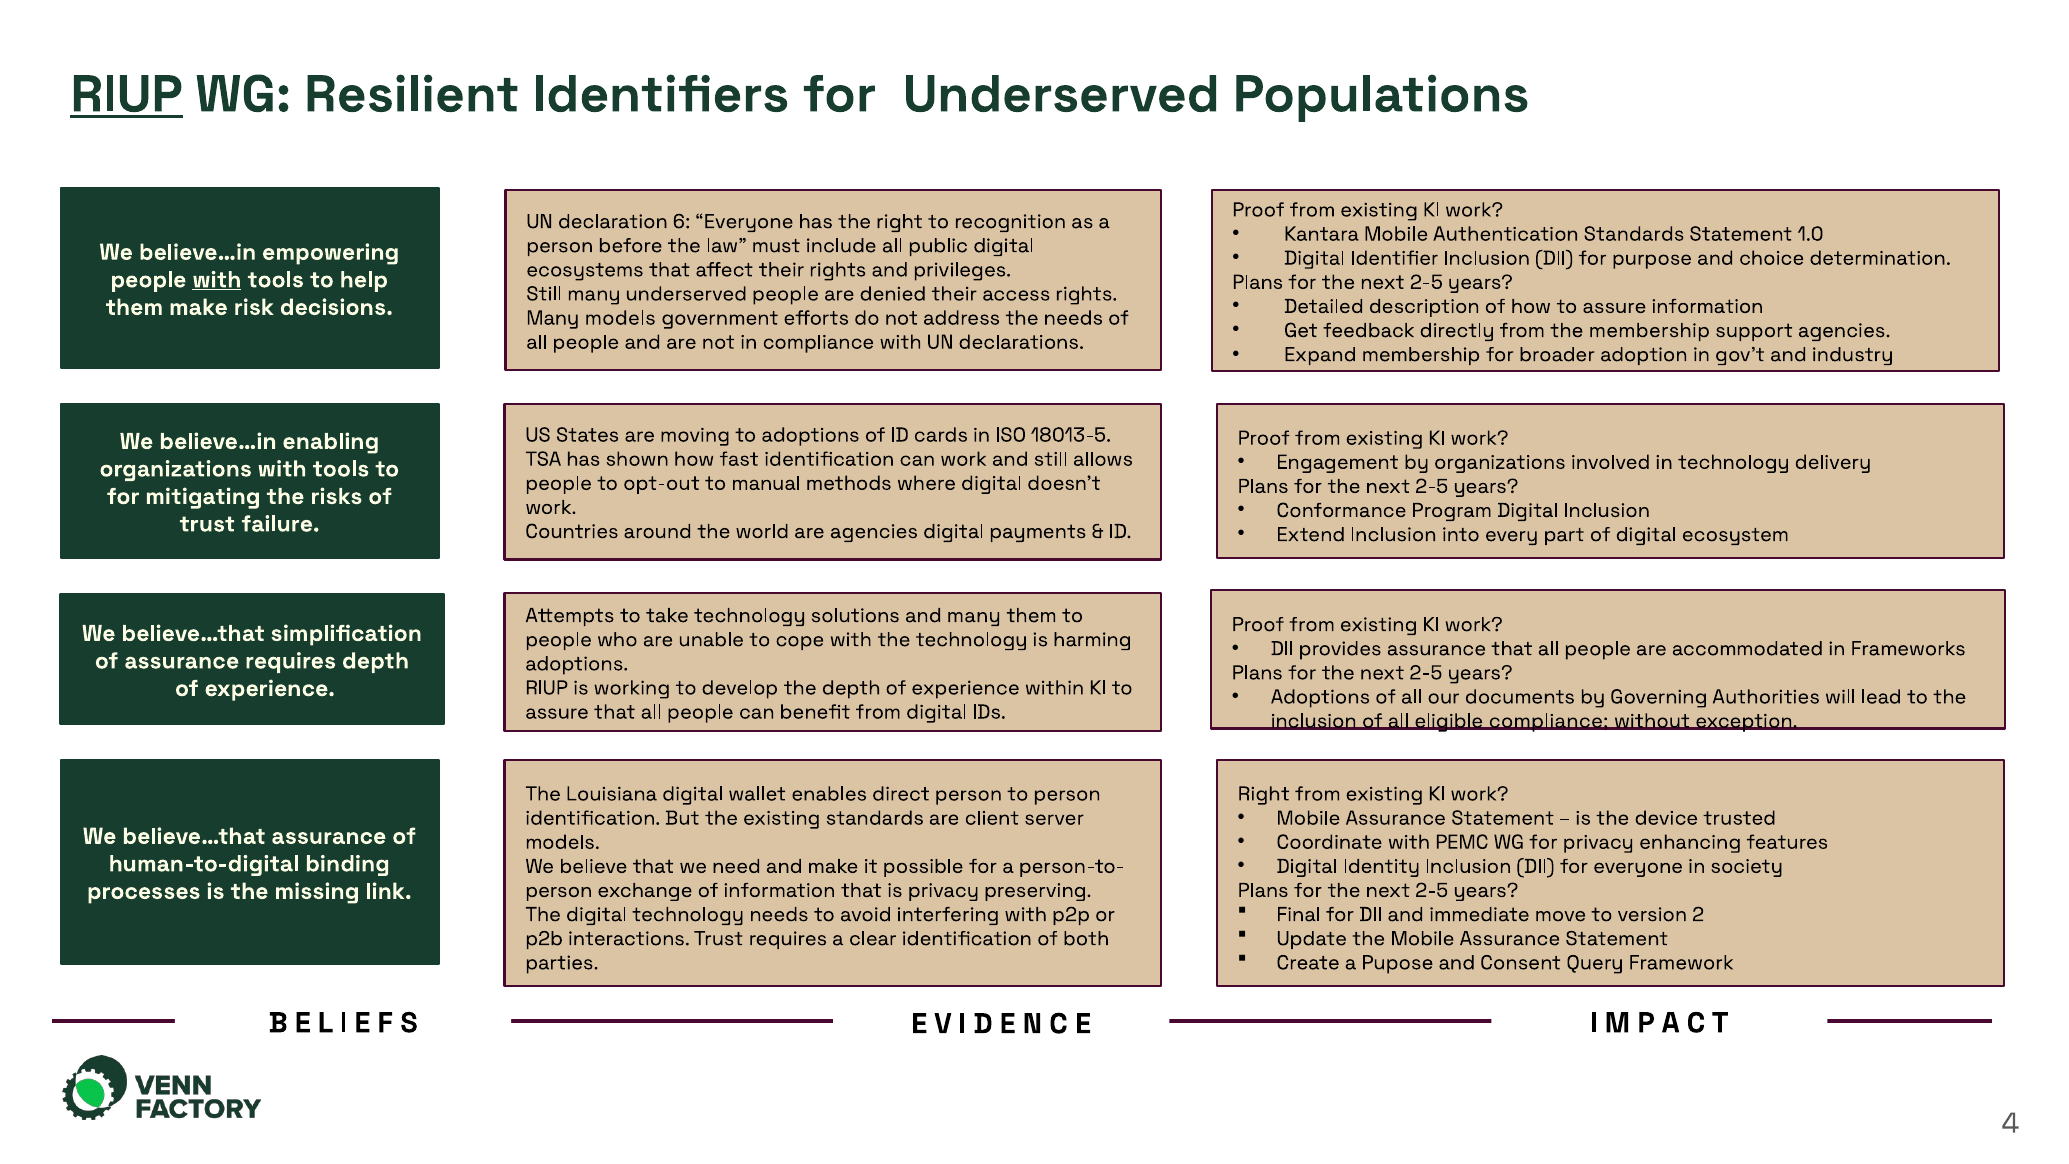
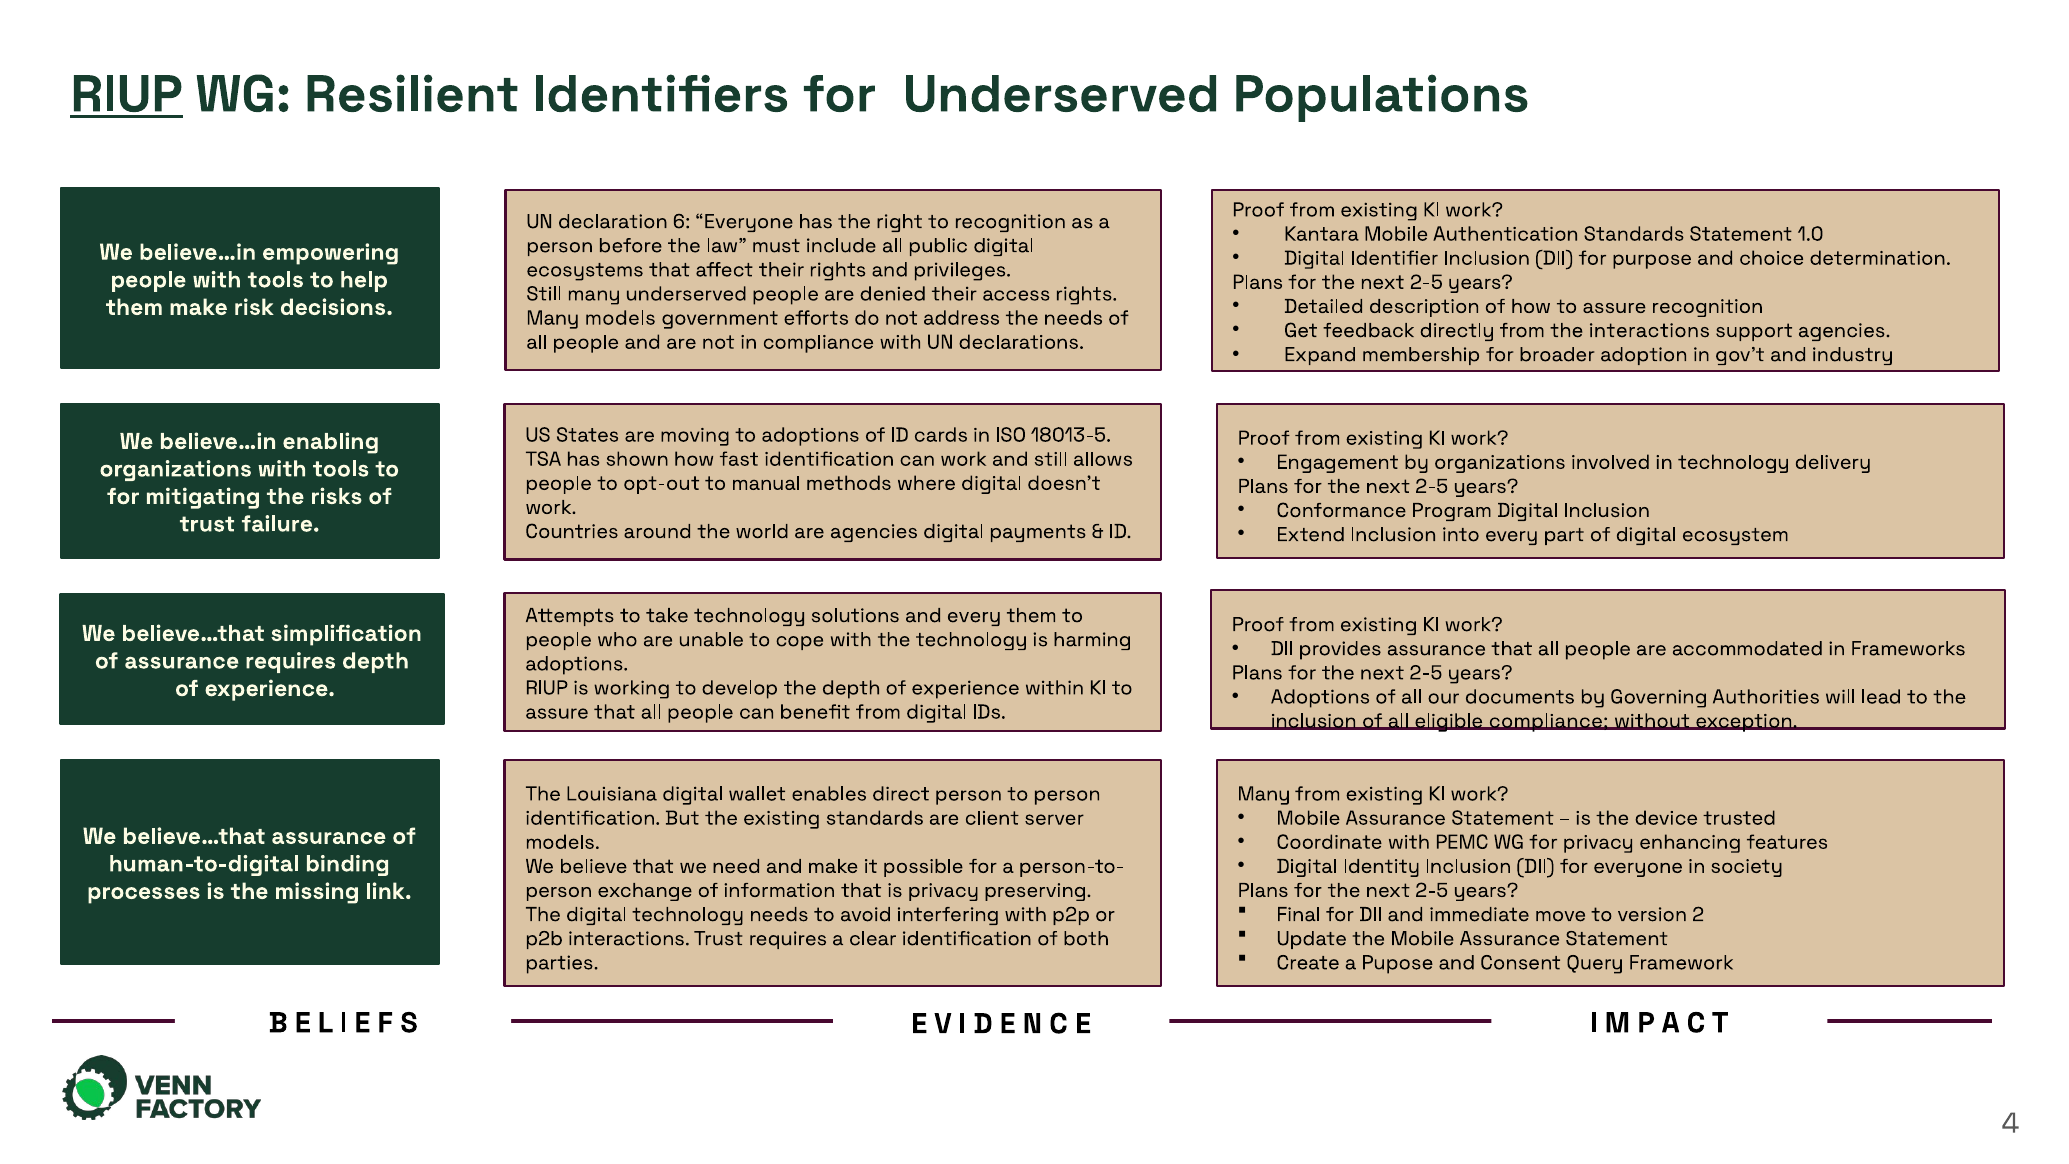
with underline: present -> none (217, 280)
assure information: information -> recognition (1707, 306)
the membership: membership -> interactions (1649, 330)
and many: many -> every (974, 615)
Right: Right -> Many (1264, 794)
